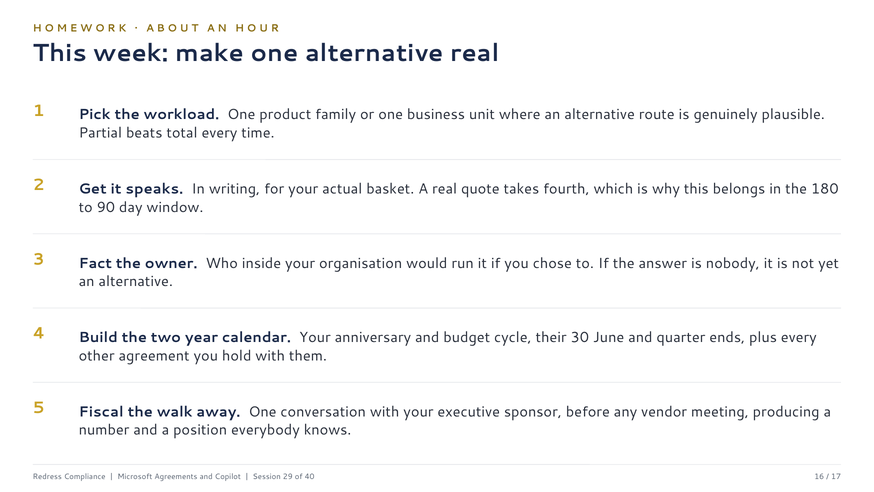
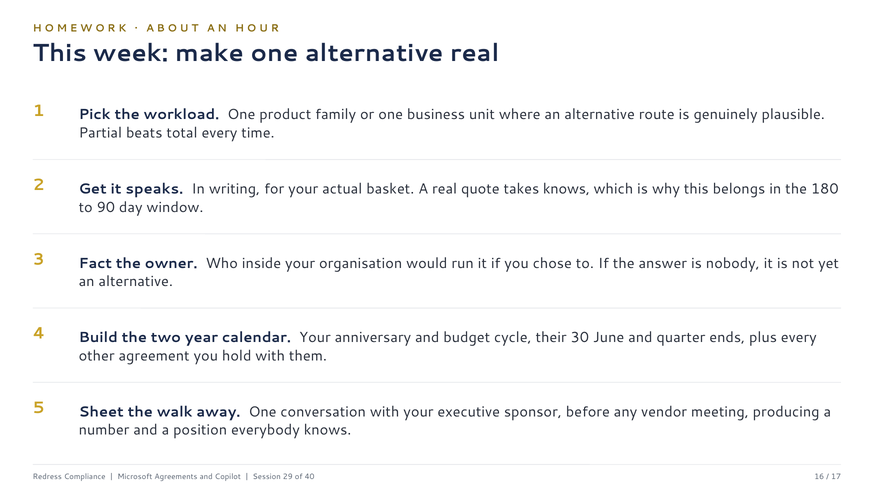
takes fourth: fourth -> knows (566, 189)
Fiscal: Fiscal -> Sheet (101, 411)
